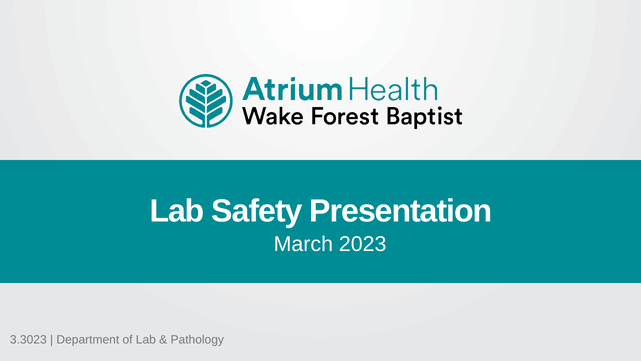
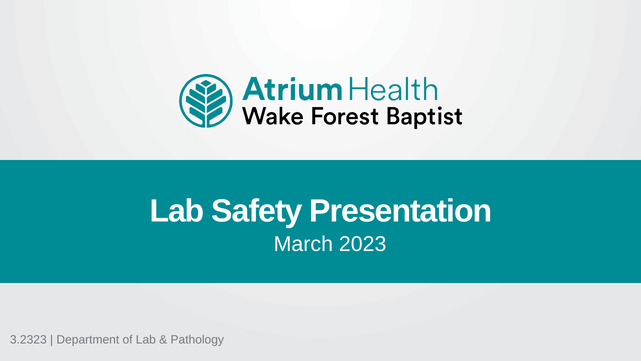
3.3023: 3.3023 -> 3.2323 (28, 339)
